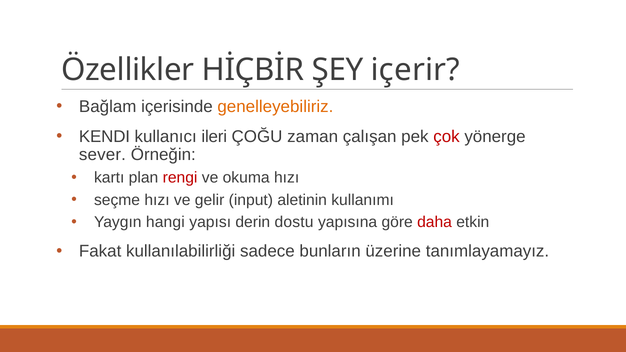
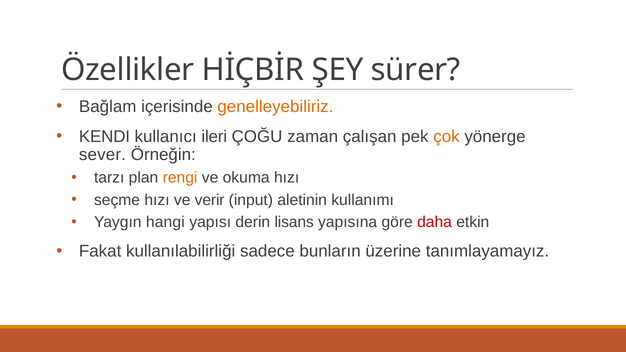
içerir: içerir -> sürer (416, 70)
çok colour: red -> orange (446, 137)
kartı: kartı -> tarzı (109, 178)
rengi colour: red -> orange (180, 178)
gelir: gelir -> verir (210, 200)
dostu: dostu -> lisans (294, 222)
